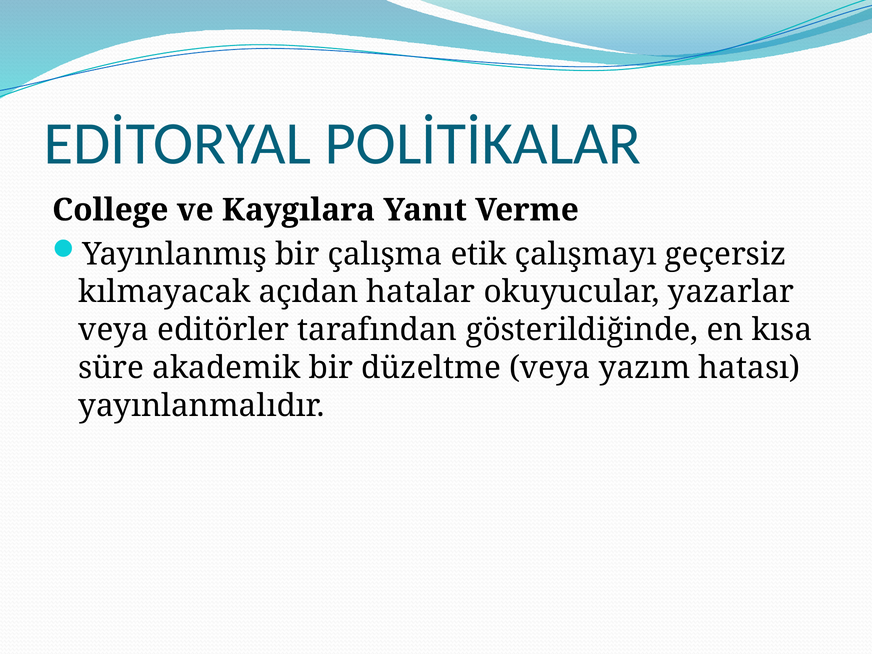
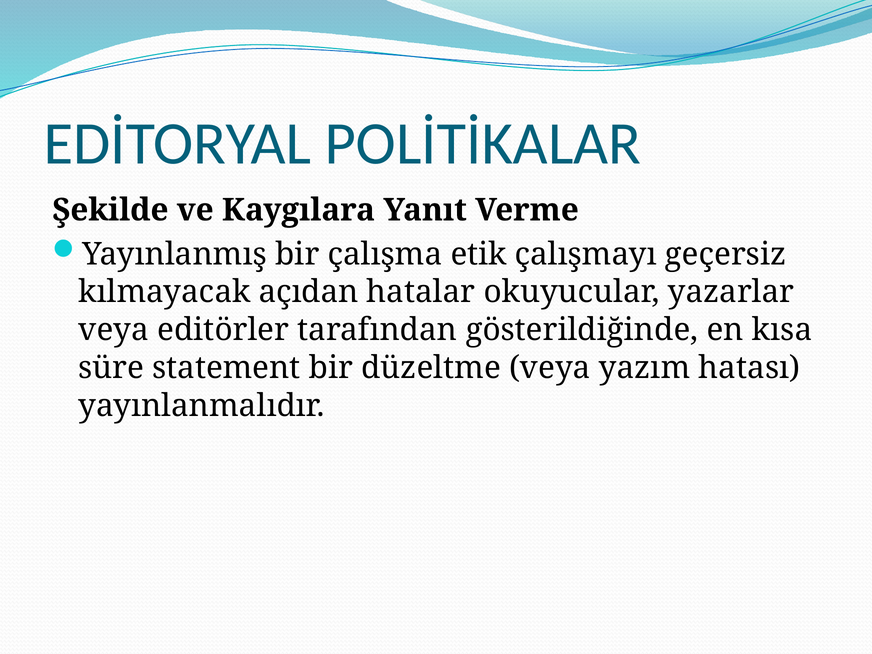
College: College -> Şekilde (110, 210)
akademik: akademik -> statement (226, 368)
